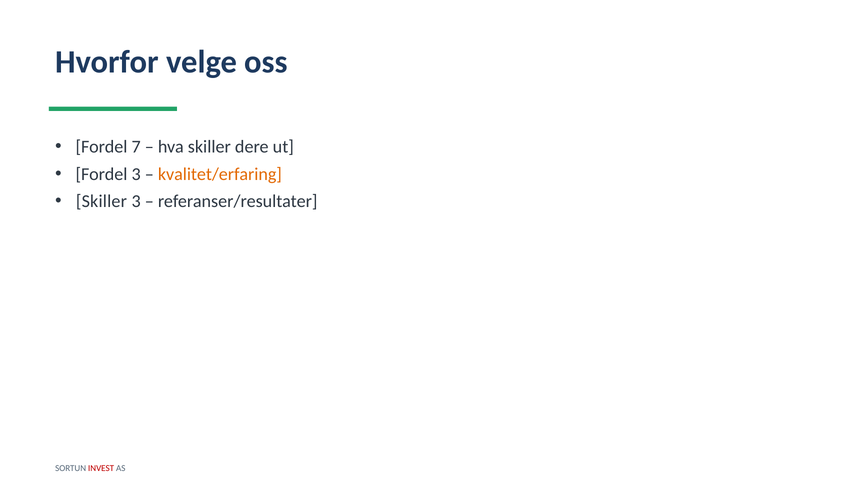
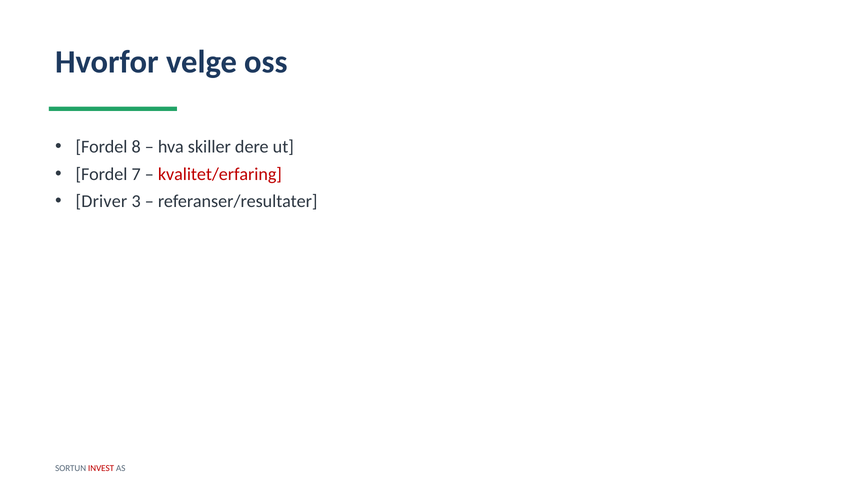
7: 7 -> 8 (136, 147)
Fordel 3: 3 -> 7 (136, 174)
kvalitet/erfaring colour: orange -> red (220, 174)
Skiller: Skiller -> Driver (101, 201)
